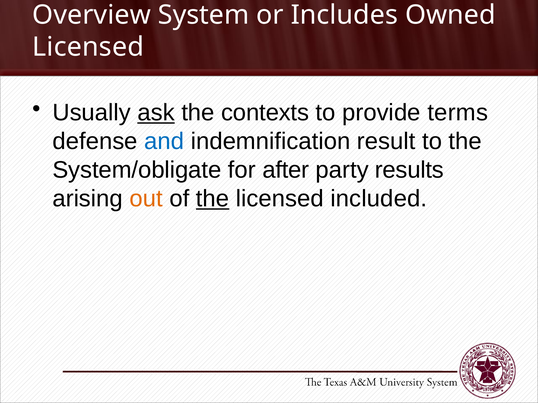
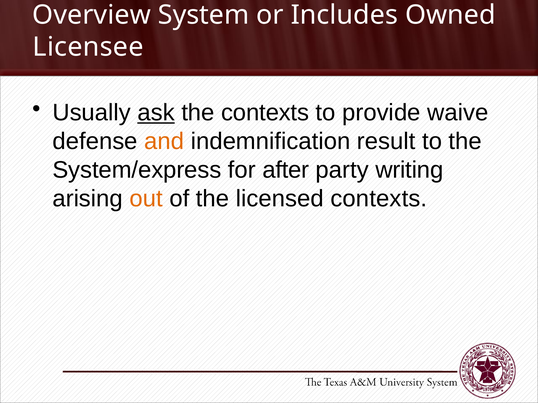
Licensed: Licensed -> Licensee (88, 47)
terms: terms -> waive (458, 113)
and colour: blue -> orange (164, 142)
System/obligate: System/obligate -> System/express (137, 170)
results: results -> writing (409, 170)
the underline: present -> none (213, 199)
licensed included: included -> contexts (379, 199)
